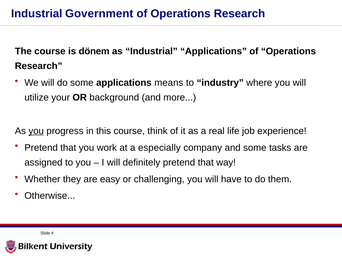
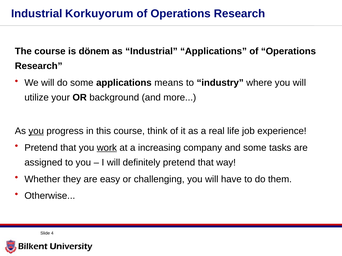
Government: Government -> Korkuyorum (99, 14)
work underline: none -> present (107, 148)
especially: especially -> increasing (159, 148)
